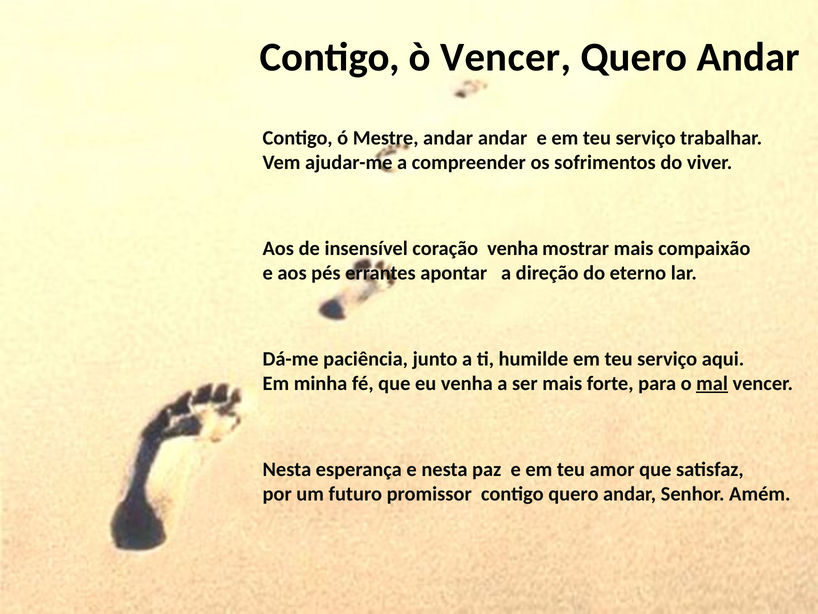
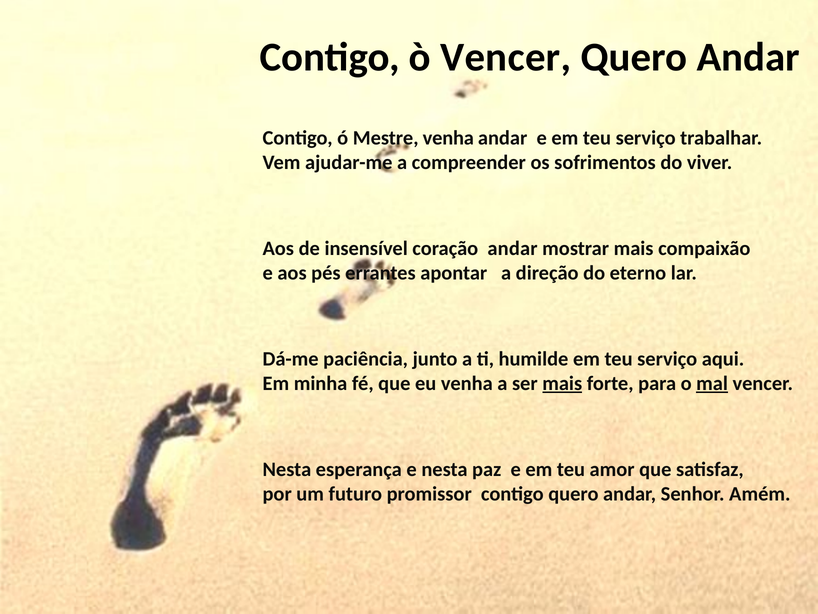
Mestre andar: andar -> venha (448, 138)
coração venha: venha -> andar (513, 248)
mais underline: none -> present (562, 383)
